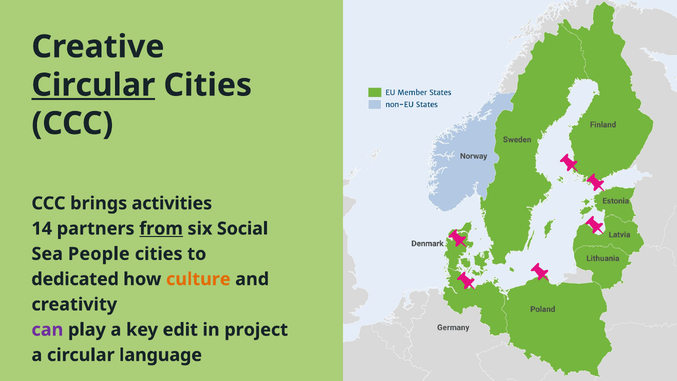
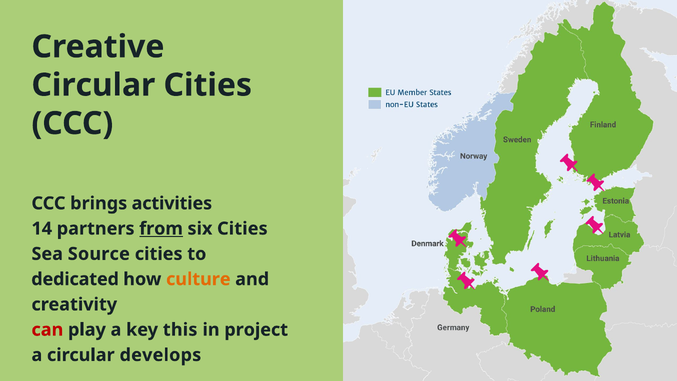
Circular underline: present -> none (93, 85)
six Social: Social -> Cities (242, 229)
People: People -> Source (99, 254)
can colour: purple -> red (47, 330)
edit: edit -> this (180, 330)
language: language -> develops (160, 355)
